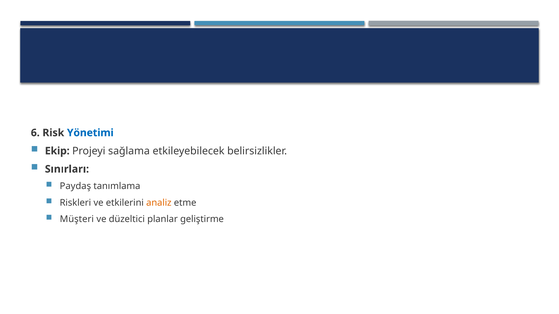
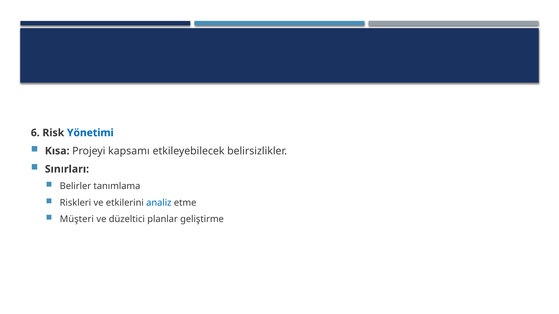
Ekip: Ekip -> Kısa (57, 151)
sağlama: sağlama -> kapsamı (129, 151)
Paydaş: Paydaş -> Belirler (75, 186)
analiz colour: orange -> blue (159, 203)
